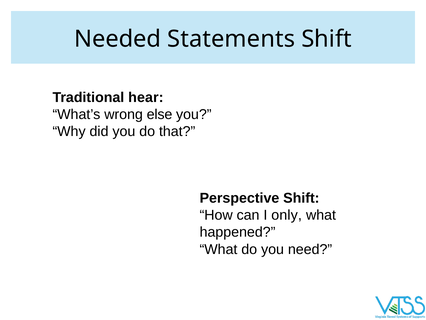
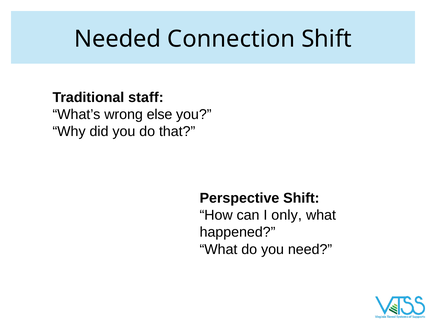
Statements: Statements -> Connection (231, 39)
hear: hear -> staff (146, 97)
